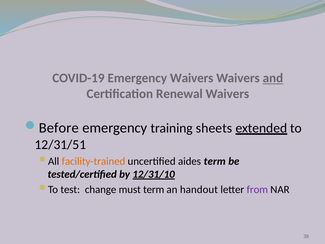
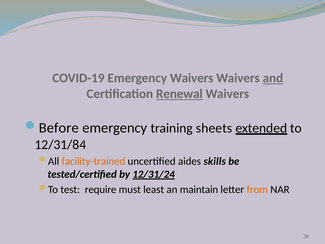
Renewal underline: none -> present (179, 94)
12/31/51: 12/31/51 -> 12/31/84 (60, 144)
aides term: term -> skills (215, 161)
12/31/10: 12/31/10 -> 12/31/24 (154, 174)
change: change -> require (101, 189)
must term: term -> least (154, 189)
handout: handout -> maintain (199, 189)
from colour: purple -> orange (257, 189)
